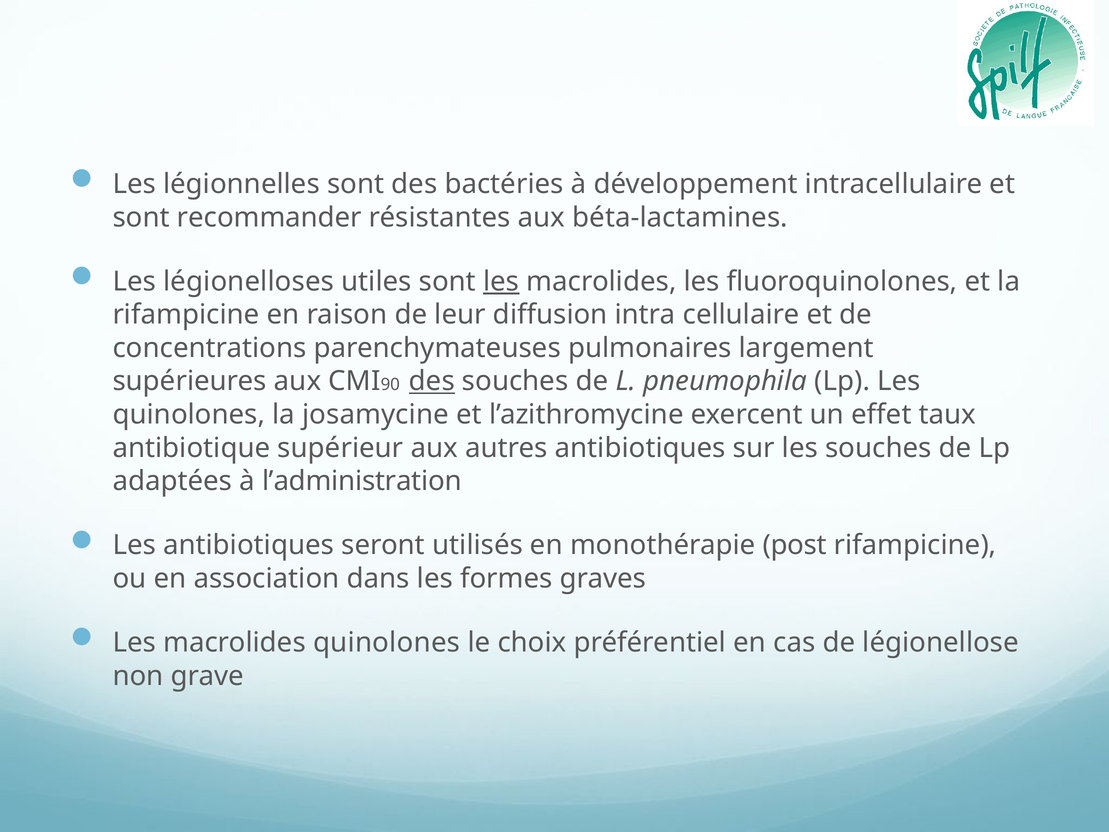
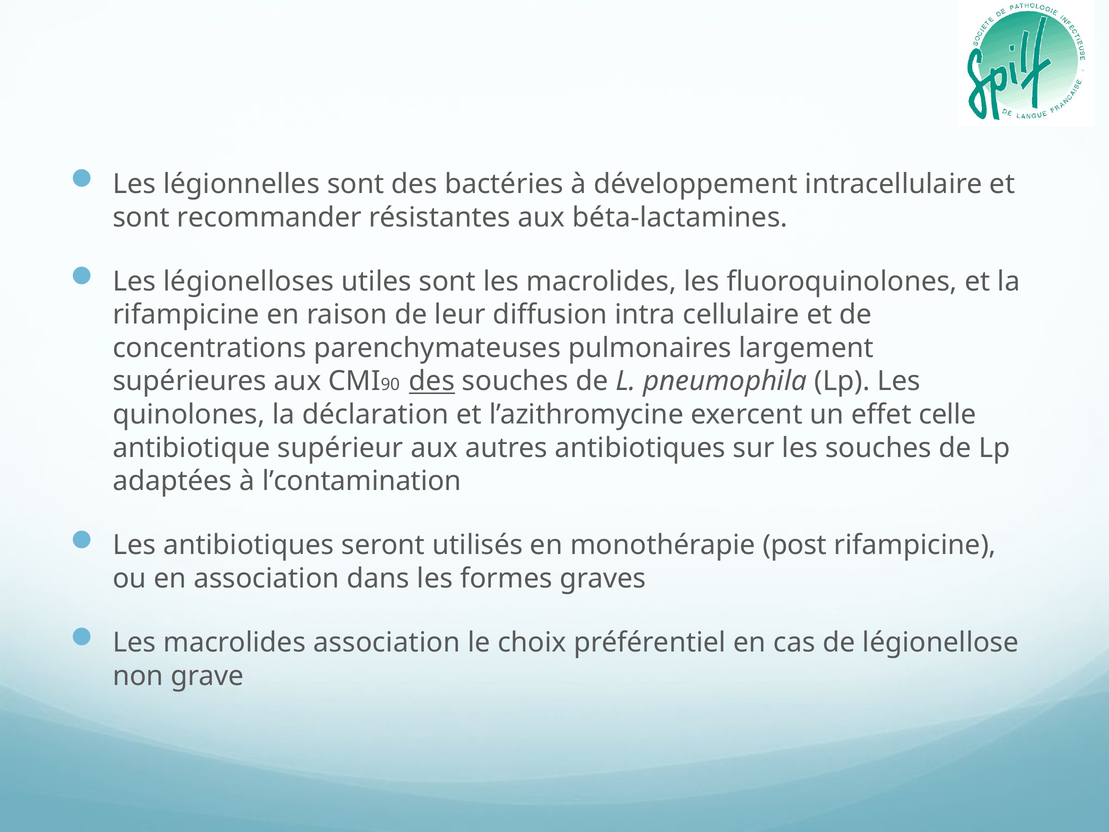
les underline: present -> none (501, 281)
josamycine: josamycine -> déclaration (376, 414)
taux: taux -> celle (947, 414)
l’administration: l’administration -> l’contamination (362, 481)
macrolides quinolones: quinolones -> association (387, 642)
